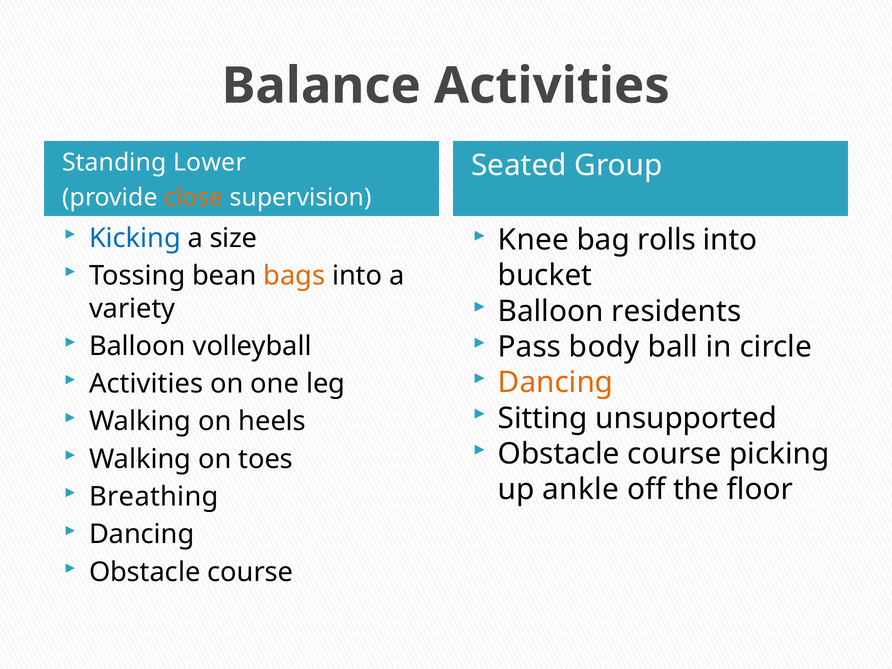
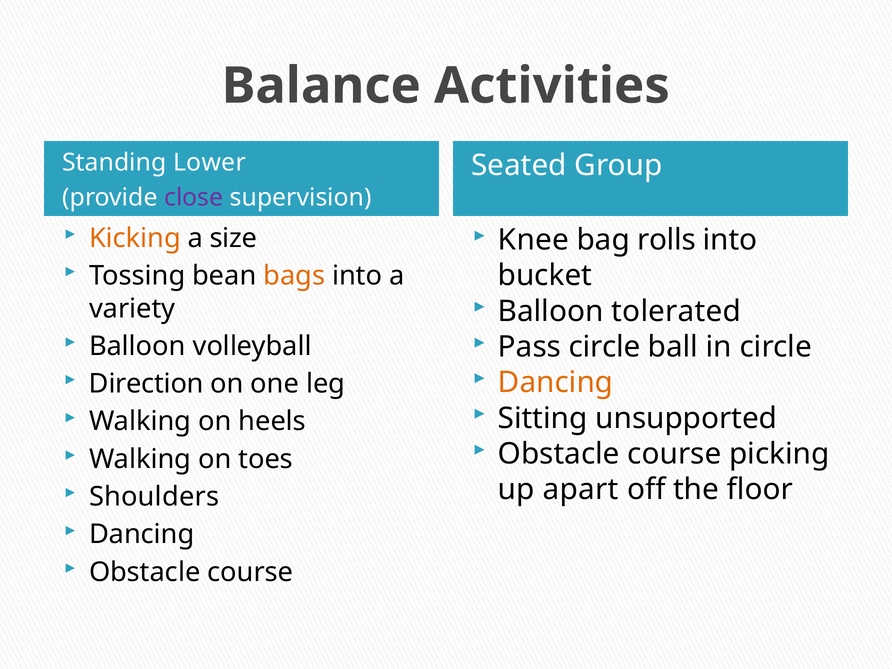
close colour: orange -> purple (194, 197)
Kicking colour: blue -> orange (135, 238)
residents: residents -> tolerated (676, 311)
Pass body: body -> circle (605, 347)
Activities: Activities -> Direction (146, 384)
ankle: ankle -> apart (581, 490)
Breathing: Breathing -> Shoulders (154, 497)
